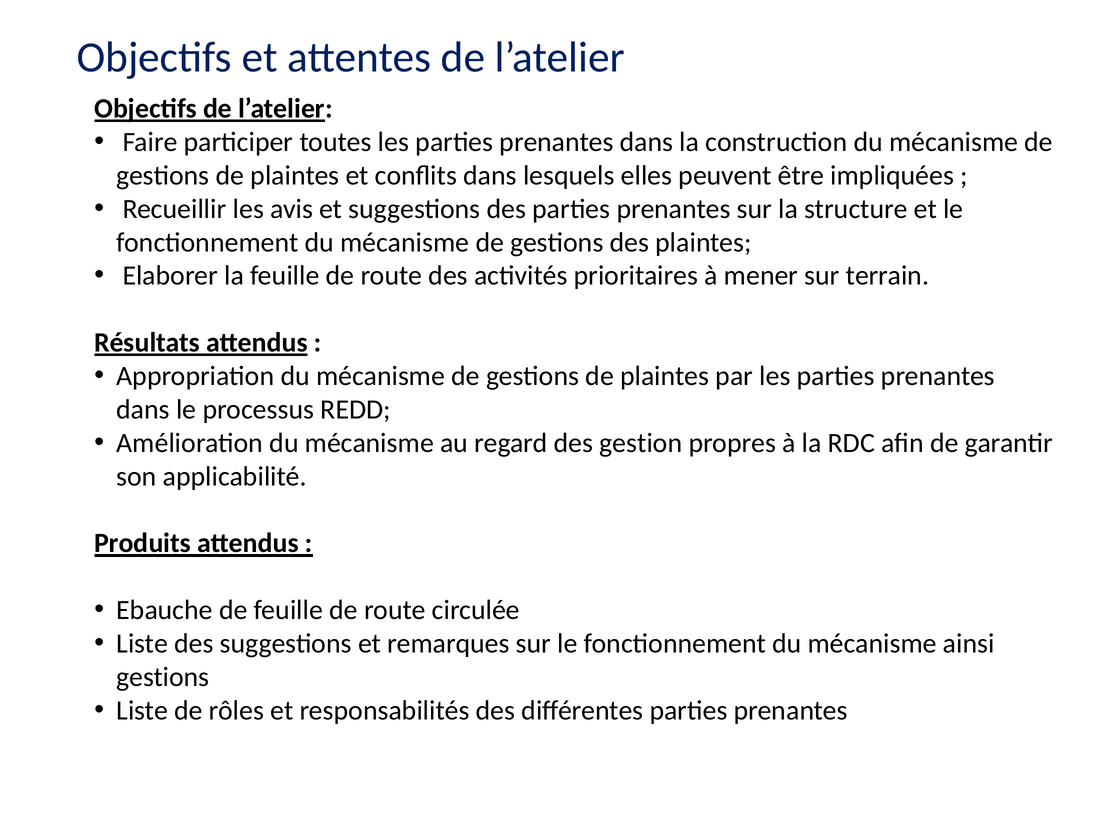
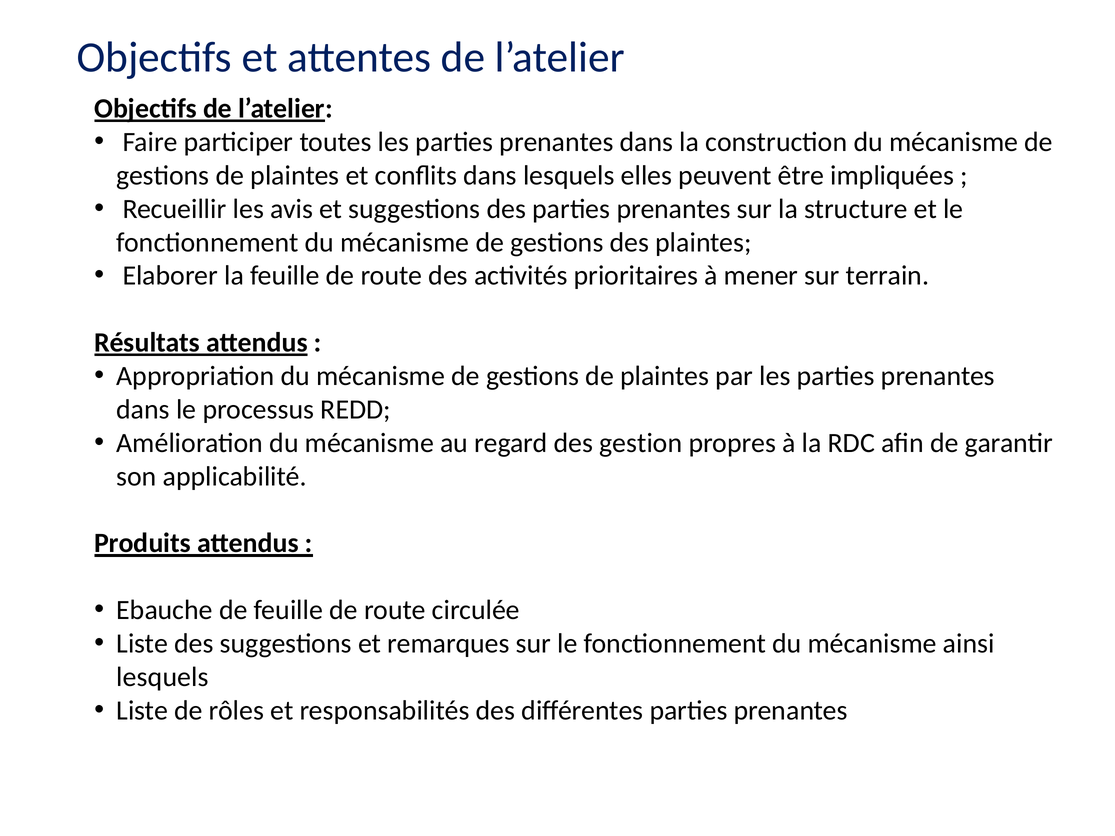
gestions: gestions -> lesquels (163, 677)
